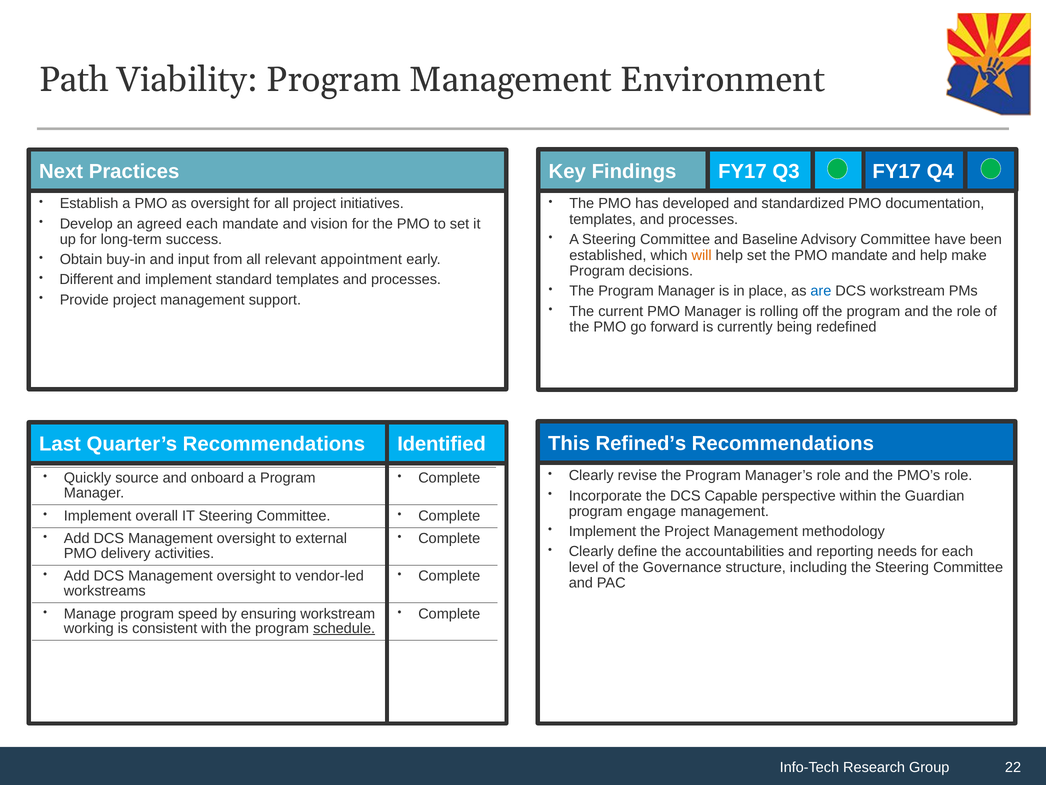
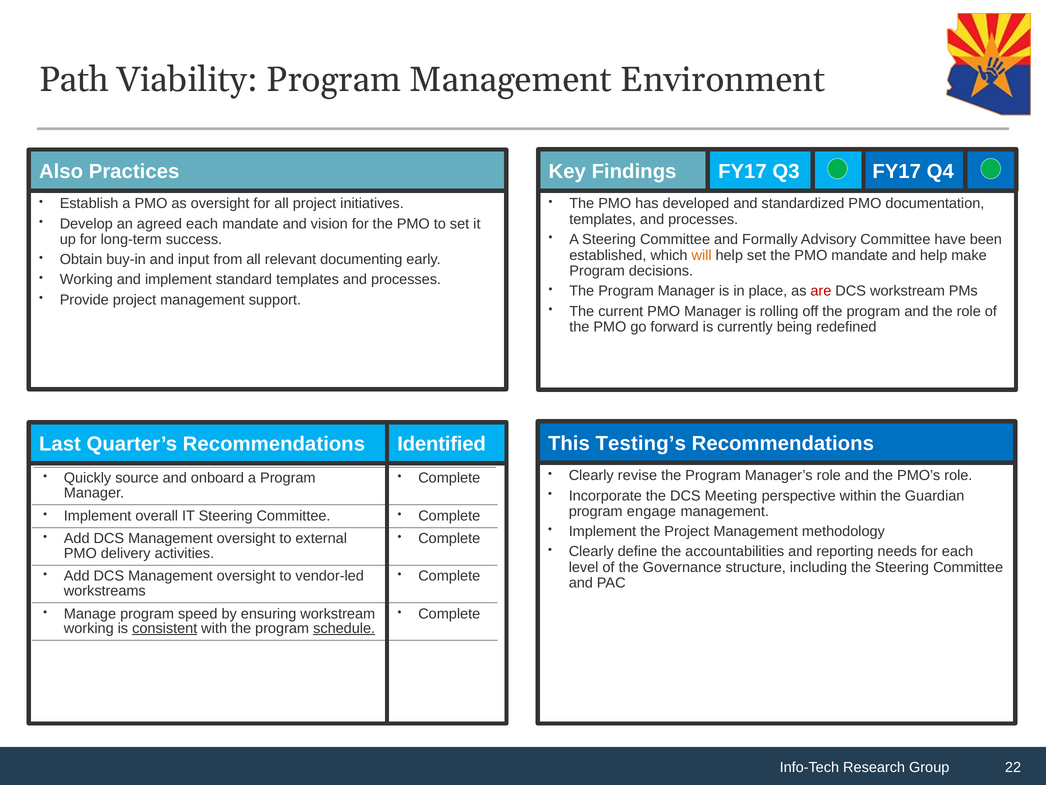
Next: Next -> Also (61, 171)
Baseline: Baseline -> Formally (770, 239)
appointment: appointment -> documenting (361, 259)
Different: Different -> Working (86, 280)
are colour: blue -> red (821, 291)
Refined’s: Refined’s -> Testing’s (641, 443)
Capable: Capable -> Meeting (731, 495)
consistent underline: none -> present (165, 628)
